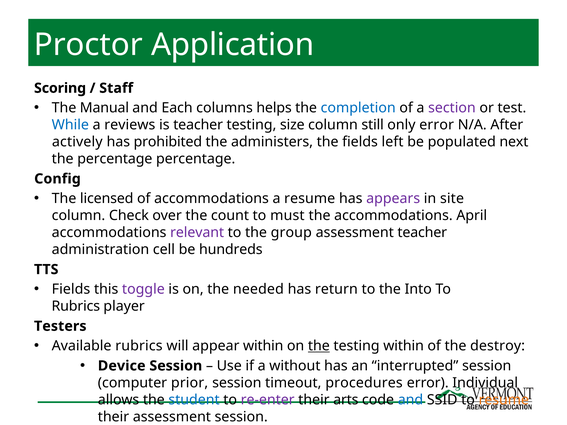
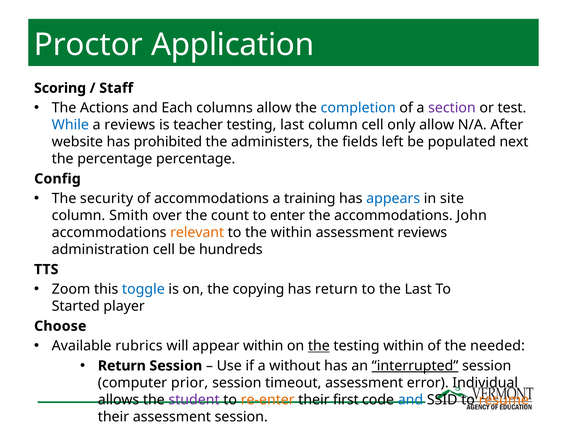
Manual: Manual -> Actions (104, 108)
columns helps: helps -> allow (274, 108)
testing size: size -> last (292, 125)
column still: still -> cell (373, 125)
only error: error -> allow (437, 125)
actively: actively -> website (77, 142)
licensed: licensed -> security (107, 199)
a resume: resume -> training (310, 199)
appears colour: purple -> blue (393, 199)
Check: Check -> Smith (129, 216)
must: must -> enter (288, 216)
April: April -> John (472, 216)
relevant colour: purple -> orange (197, 233)
the group: group -> within (291, 233)
assessment teacher: teacher -> reviews (422, 233)
Fields: Fields -> Zoom (71, 289)
toggle colour: purple -> blue (143, 289)
needed: needed -> copying (259, 289)
the Into: Into -> Last (418, 289)
Rubrics: Rubrics -> Started (76, 306)
Testers: Testers -> Choose (60, 326)
destroy: destroy -> needed (498, 346)
Device: Device -> Return (122, 366)
interrupted underline: none -> present (415, 366)
timeout procedures: procedures -> assessment (364, 383)
student colour: blue -> purple (194, 400)
re-enter colour: purple -> orange (268, 400)
arts: arts -> first (346, 400)
